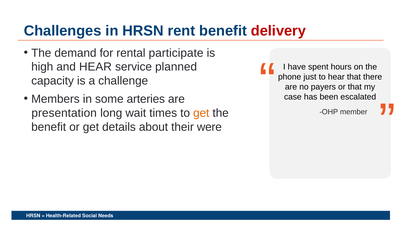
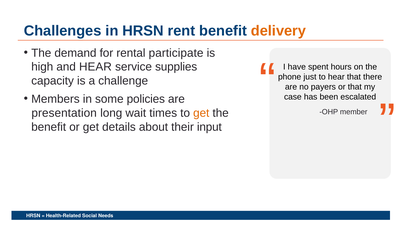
delivery colour: red -> orange (278, 31)
planned: planned -> supplies (176, 67)
arteries: arteries -> policies (146, 99)
were: were -> input (209, 127)
